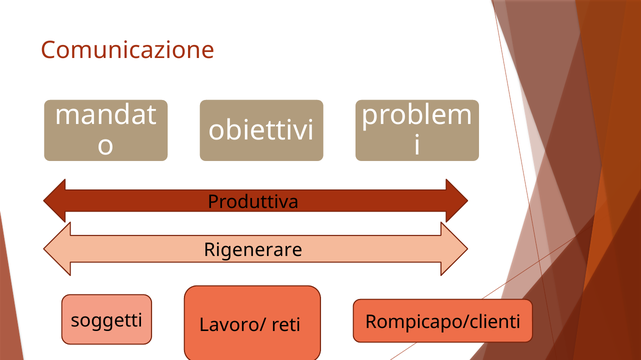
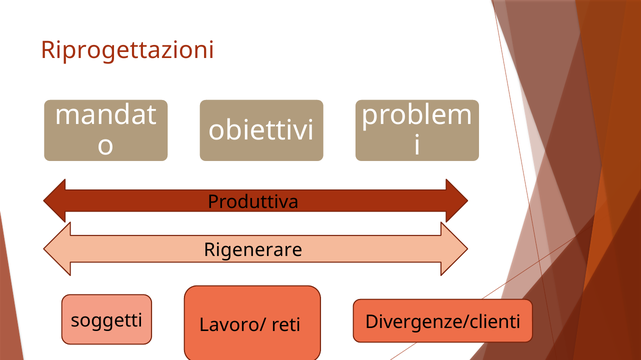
Comunicazione: Comunicazione -> Riprogettazioni (127, 51)
Rompicapo/clienti: Rompicapo/clienti -> Divergenze/clienti (443, 323)
